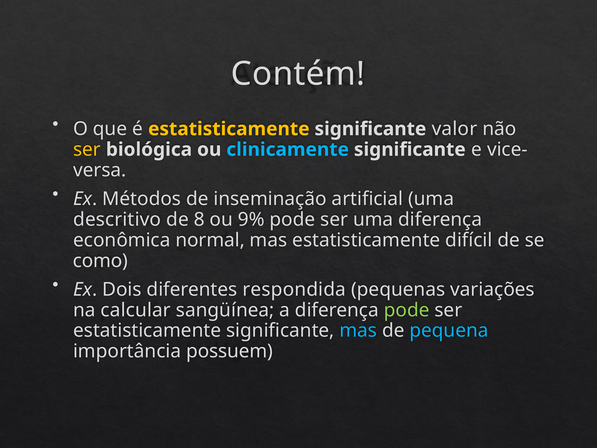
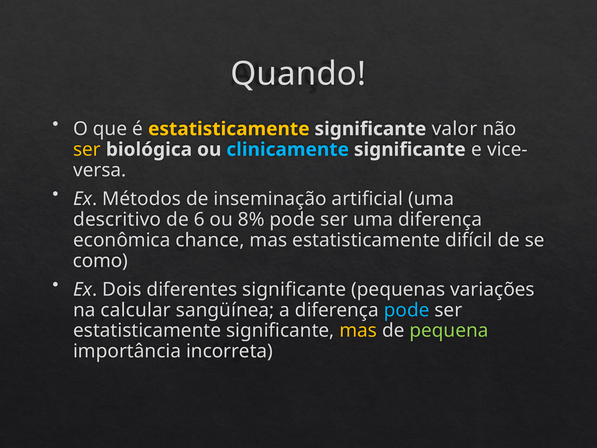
Contém: Contém -> Quando (298, 74)
8: 8 -> 6 (199, 219)
9%: 9% -> 8% (251, 219)
normal: normal -> chance (210, 240)
diferentes respondida: respondida -> significante (294, 289)
pode colour: light green -> light blue (407, 310)
mas colour: light blue -> yellow (358, 331)
pequena colour: light blue -> light green (449, 331)
possuem: possuem -> incorreta (230, 351)
